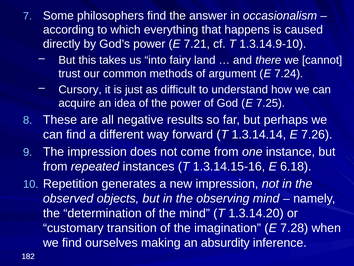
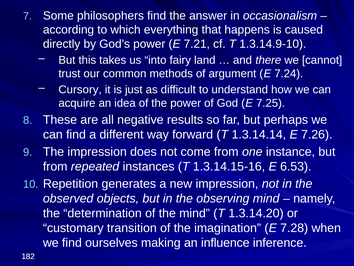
6.18: 6.18 -> 6.53 (296, 166)
absurdity: absurdity -> influence (225, 242)
